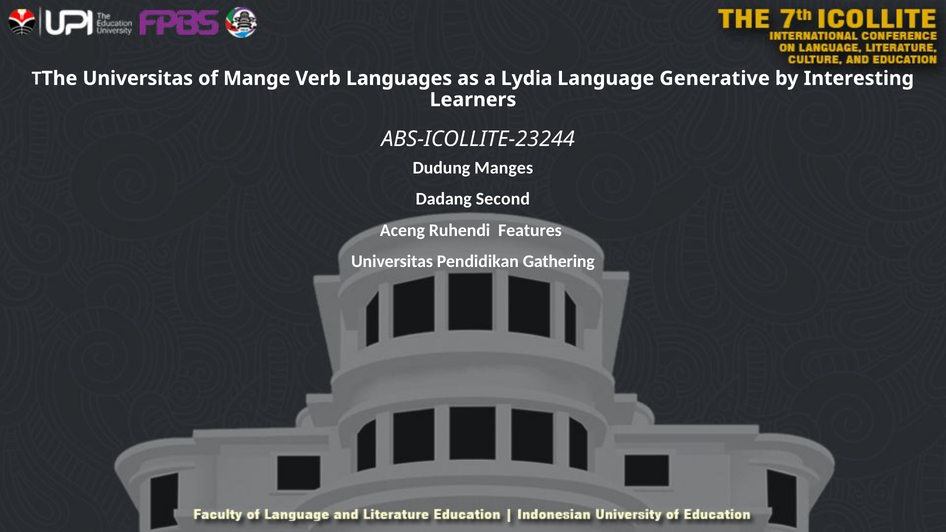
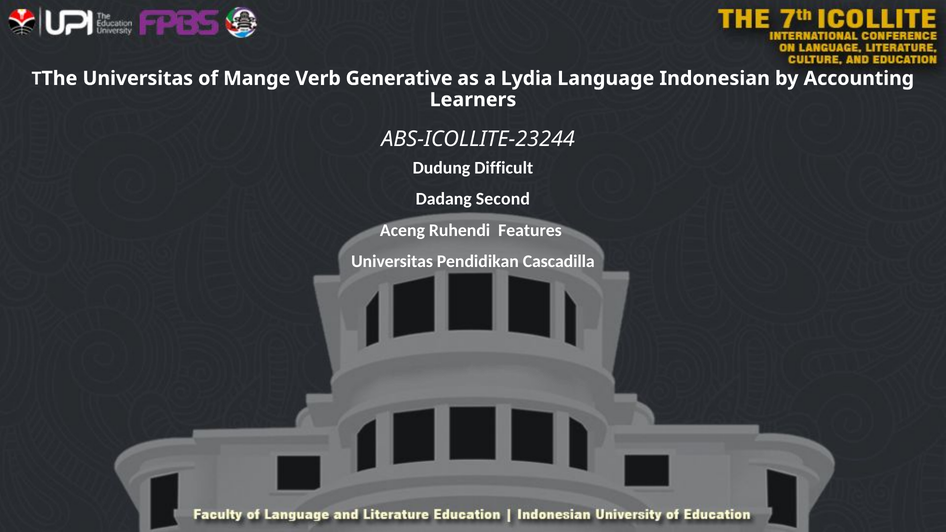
Languages: Languages -> Generative (399, 78)
Generative: Generative -> Indonesian (715, 78)
Interesting: Interesting -> Accounting (859, 78)
Manges: Manges -> Difficult (504, 168)
Gathering: Gathering -> Cascadilla (559, 261)
